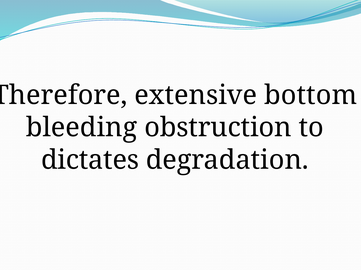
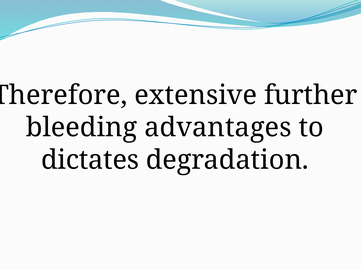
bottom: bottom -> further (311, 95)
obstruction: obstruction -> advantages (218, 128)
